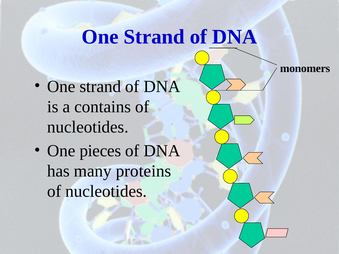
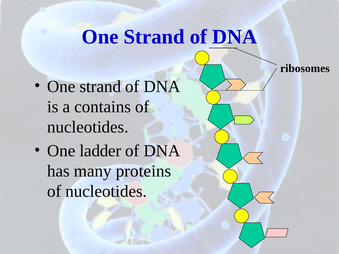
monomers: monomers -> ribosomes (305, 69)
pieces: pieces -> ladder (100, 151)
